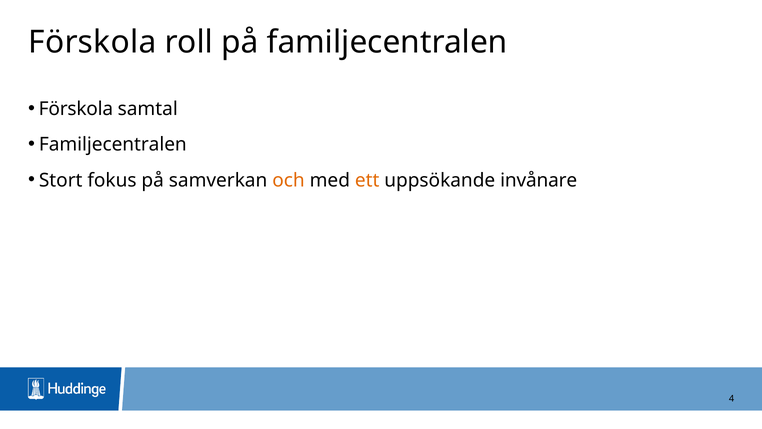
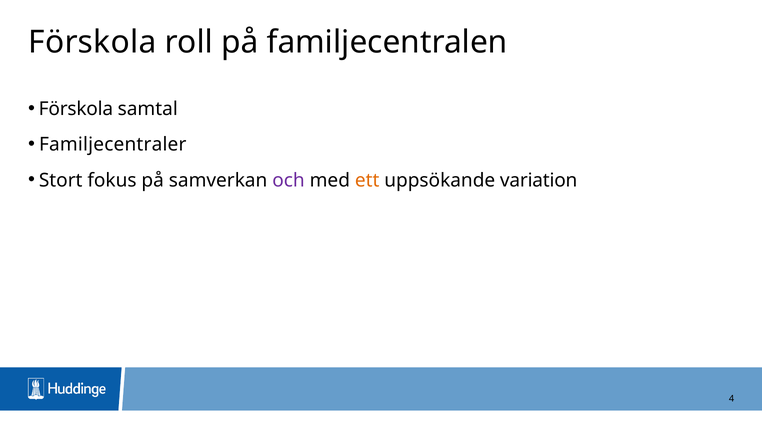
Familjecentralen: Familjecentralen -> Familjecentraler (113, 145)
och colour: orange -> purple (289, 180)
invånare: invånare -> variation (539, 180)
